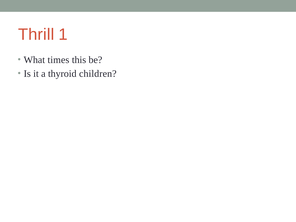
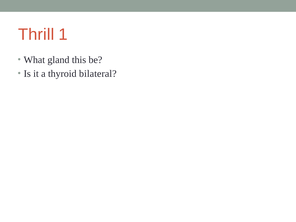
times: times -> gland (58, 60)
children: children -> bilateral (98, 74)
